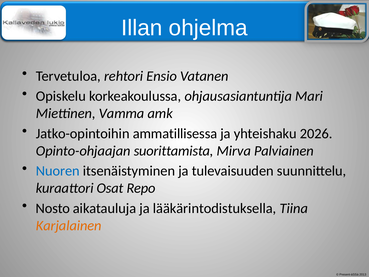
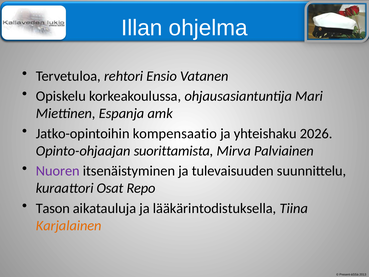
Vamma: Vamma -> Espanja (122, 113)
ammatillisessa: ammatillisessa -> kompensaatio (175, 133)
Nuoren colour: blue -> purple (58, 171)
Nosto: Nosto -> Tason (53, 208)
